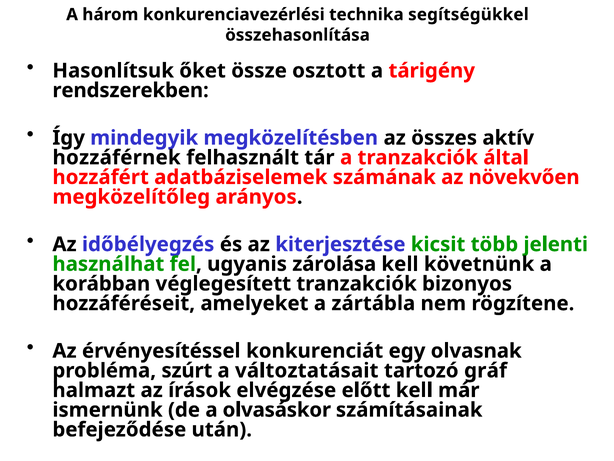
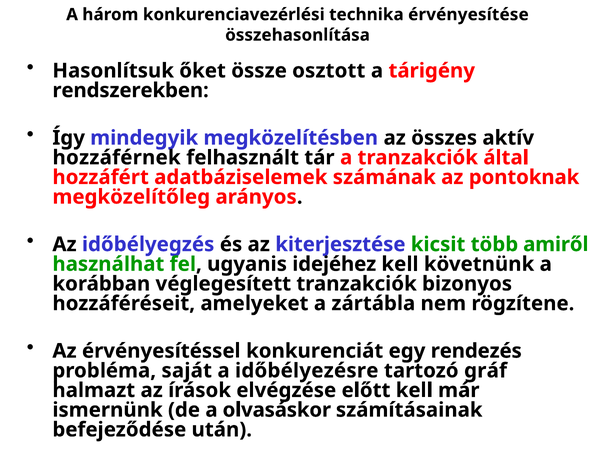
segítségükkel: segítségükkel -> érvényesítése (468, 15)
növekvően: növekvően -> pontoknak (524, 177)
jelenti: jelenti -> amiről (556, 244)
zárolása: zárolása -> idejéhez (334, 264)
olvasnak: olvasnak -> rendezés (476, 351)
szúrt: szúrt -> saját (187, 370)
változtatásait: változtatásait -> időbélyezésre (307, 370)
